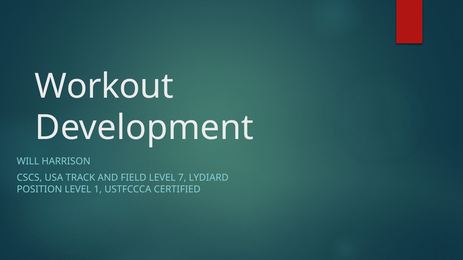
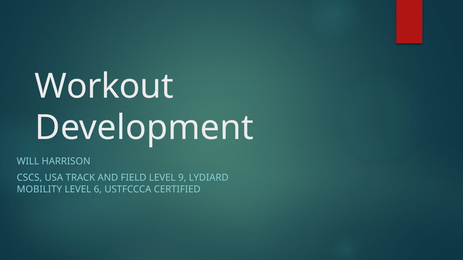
7: 7 -> 9 (182, 178)
POSITION: POSITION -> MOBILITY (39, 189)
1: 1 -> 6 (98, 189)
